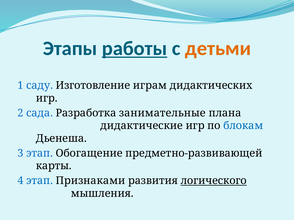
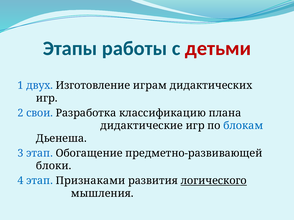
работы underline: present -> none (135, 49)
детьми colour: orange -> red (218, 49)
саду: саду -> двух (40, 86)
сада: сада -> свои (40, 113)
занимательные: занимательные -> классификацию (162, 113)
карты: карты -> блоки (54, 166)
